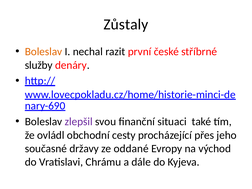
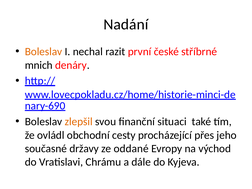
Zůstaly: Zůstaly -> Nadání (126, 24)
služby: služby -> mnich (39, 65)
zlepšil colour: purple -> orange (79, 122)
